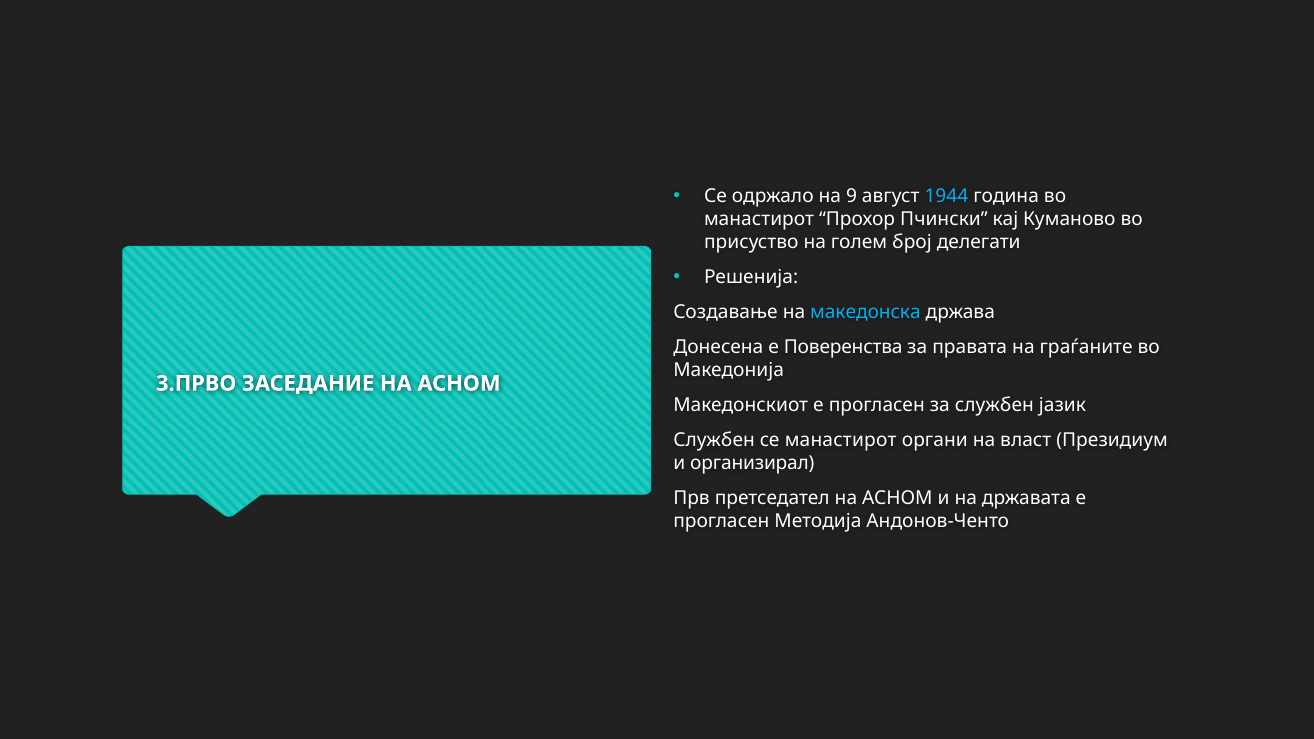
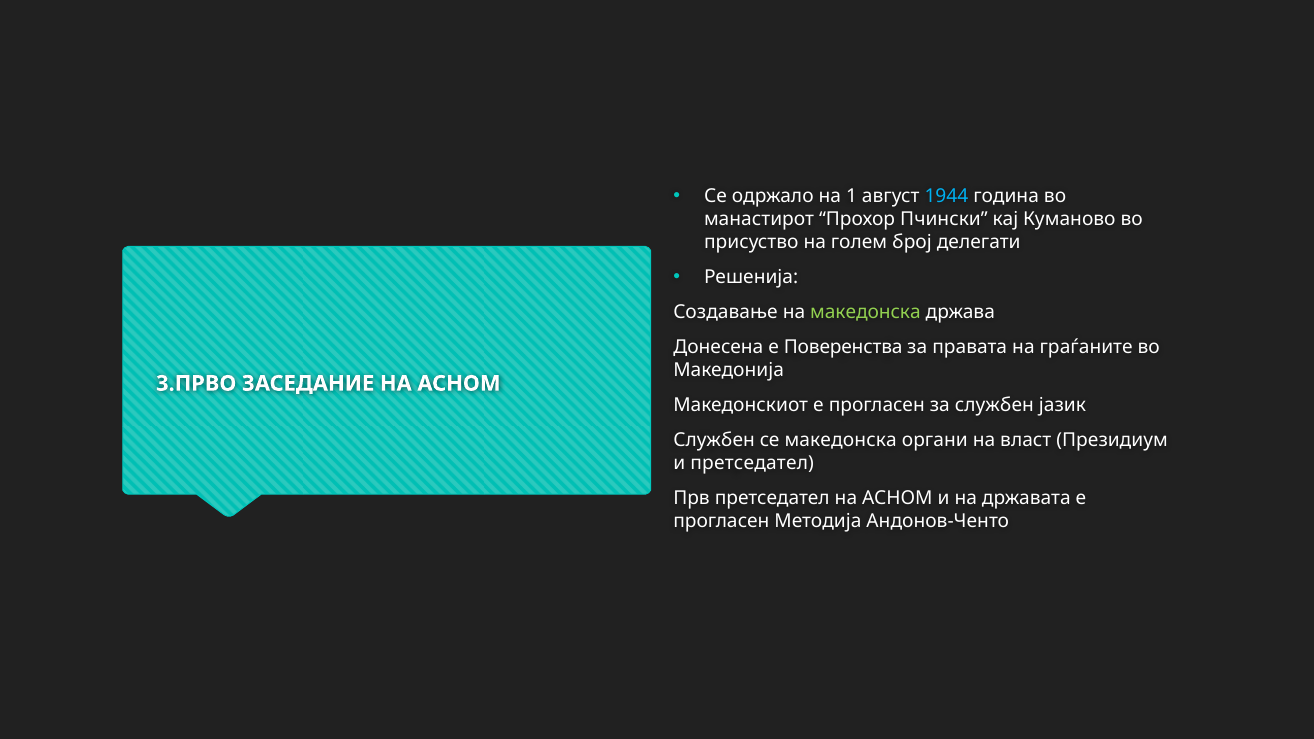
9: 9 -> 1 (852, 196)
македонска colour: light blue -> light green (865, 312)
се манастирот: манастирот -> македонска (841, 440)
и организирал: организирал -> претседател (752, 464)
